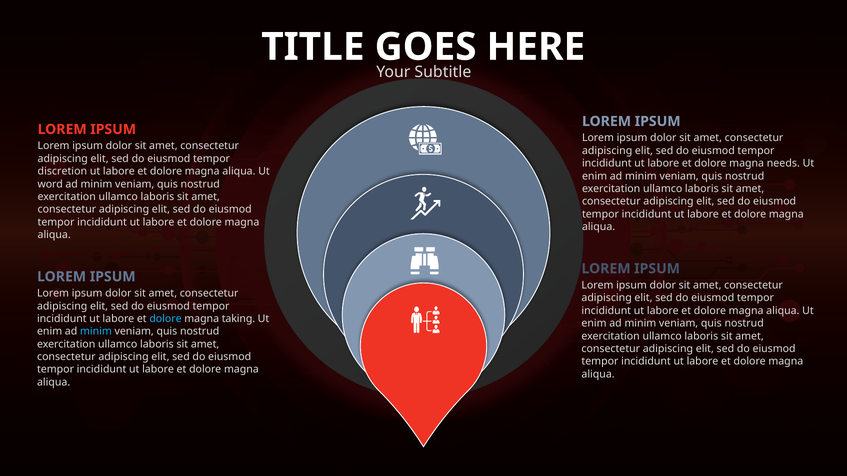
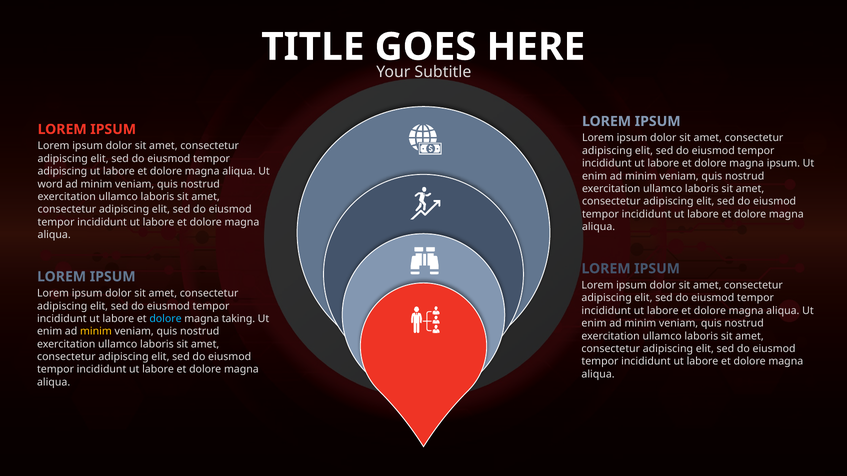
magna needs: needs -> ipsum (783, 164)
discretion: discretion -> adipiscing (62, 172)
minim colour: light blue -> yellow (96, 332)
